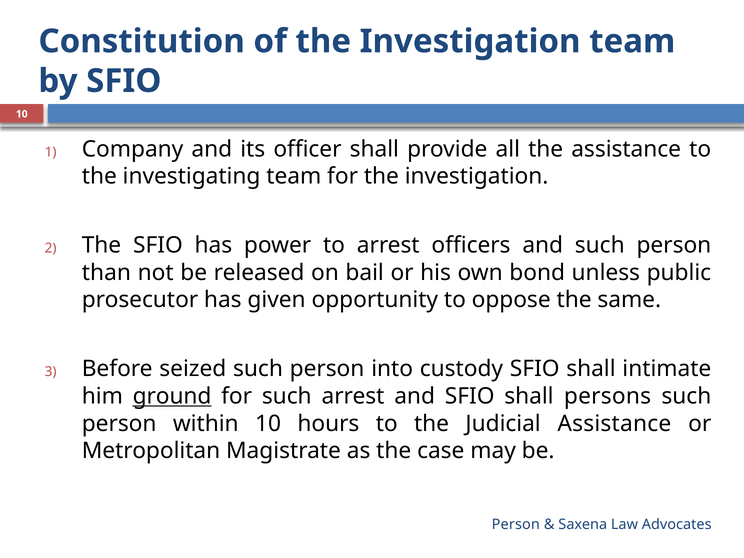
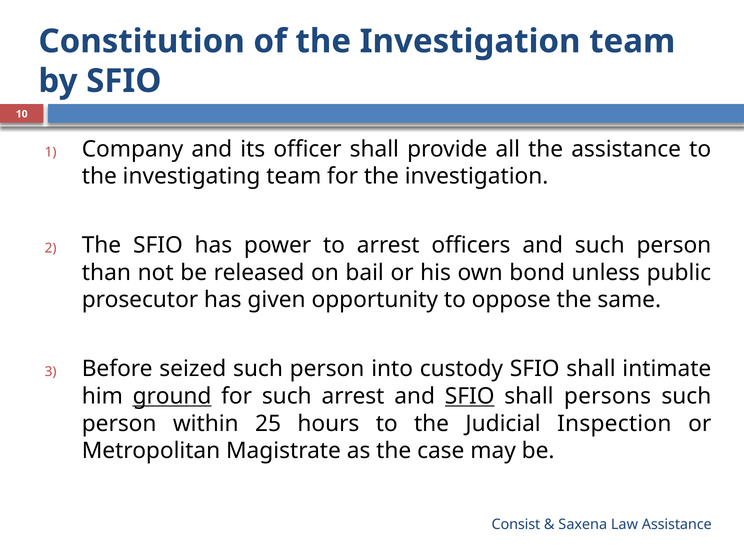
SFIO underline: none -> present (470, 396)
within 10: 10 -> 25 (268, 424)
Judicial Assistance: Assistance -> Inspection (614, 424)
Person: Person -> Consist (516, 524)
Law Advocates: Advocates -> Assistance (677, 524)
